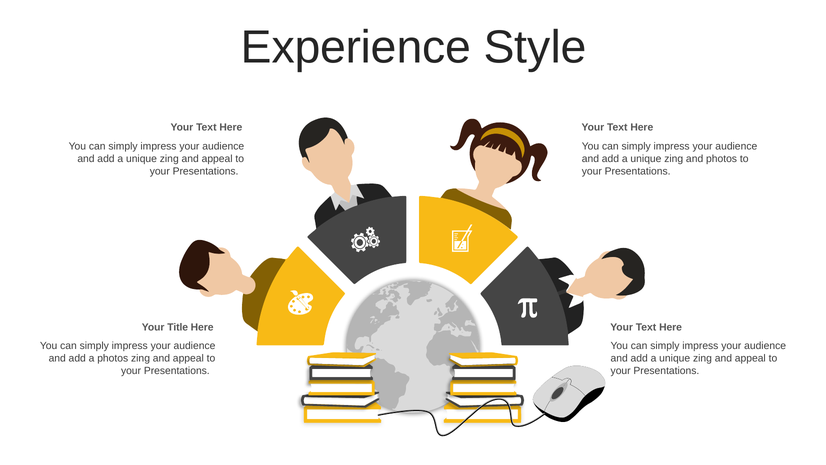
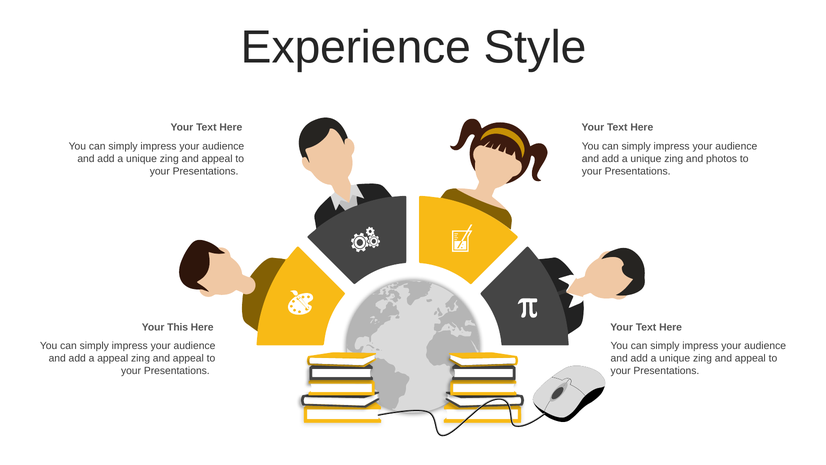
Title: Title -> This (178, 327)
a photos: photos -> appeal (113, 358)
